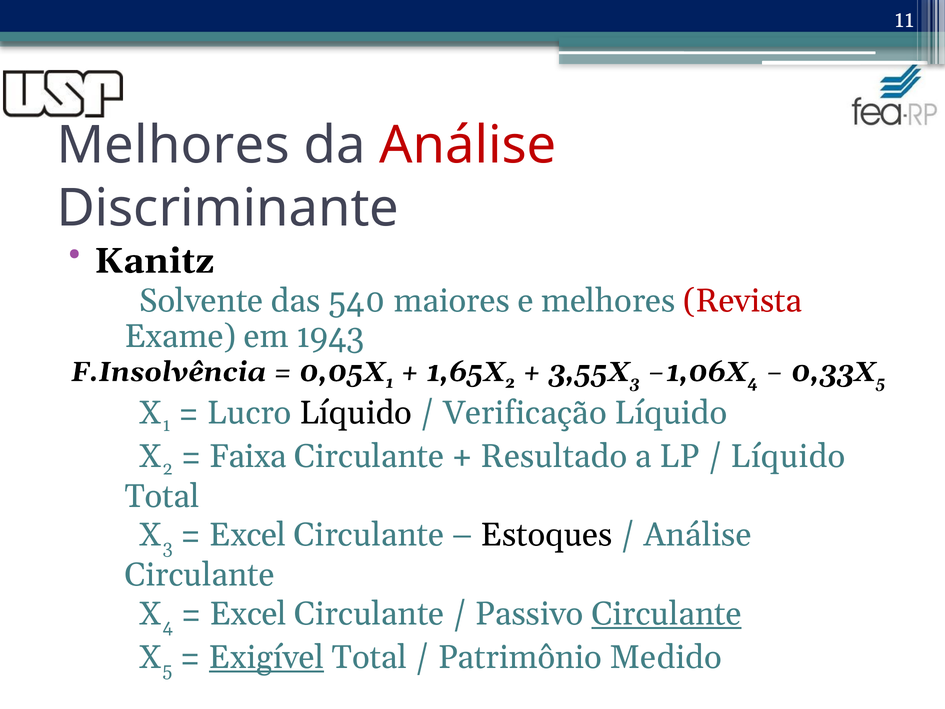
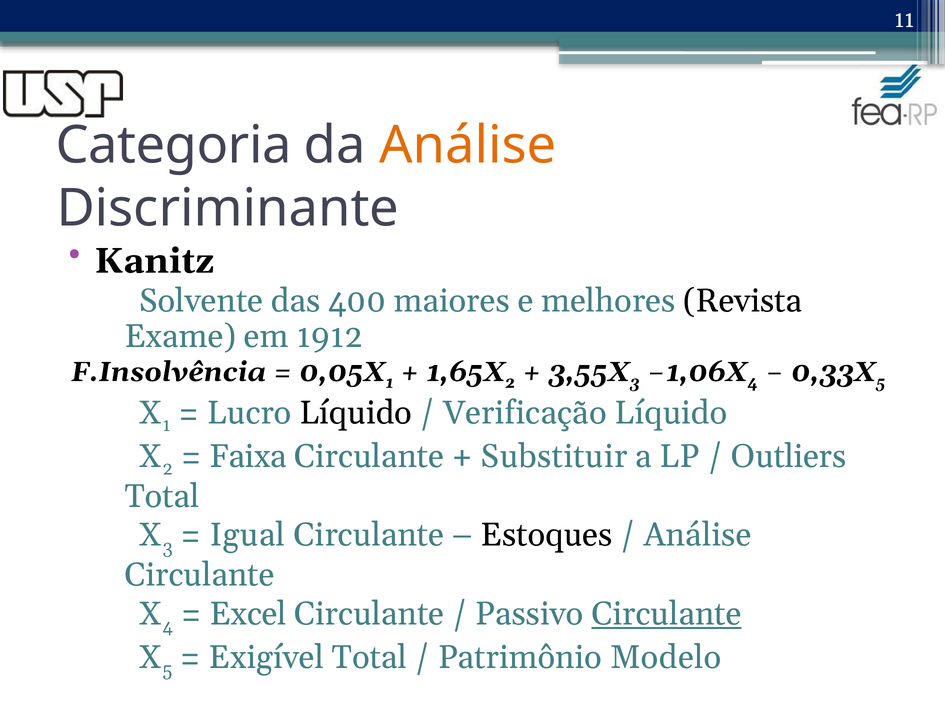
Melhores: Melhores -> Categoria (174, 145)
Análise colour: red -> orange (468, 145)
540: 540 -> 400 (357, 301)
Revista colour: red -> black (743, 301)
1943: 1943 -> 1912 (330, 336)
Resultado: Resultado -> Substituir (554, 456)
Líquido: Líquido -> Outliers (789, 456)
Excel: Excel -> Igual (248, 535)
Exigível underline: present -> none (267, 657)
Medido: Medido -> Modelo (666, 657)
